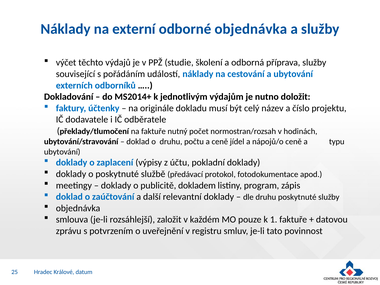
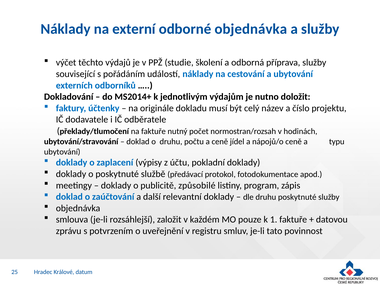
dokladem: dokladem -> způsobilé (197, 185)
